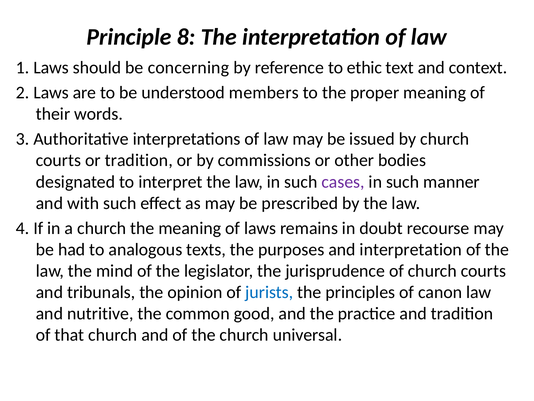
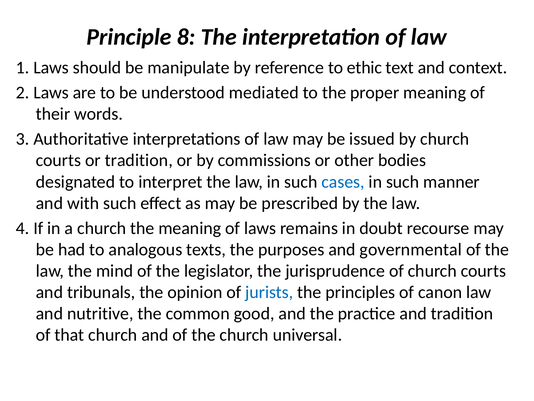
concerning: concerning -> manipulate (189, 68)
members: members -> mediated (264, 93)
cases colour: purple -> blue (343, 182)
and interpretation: interpretation -> governmental (411, 249)
